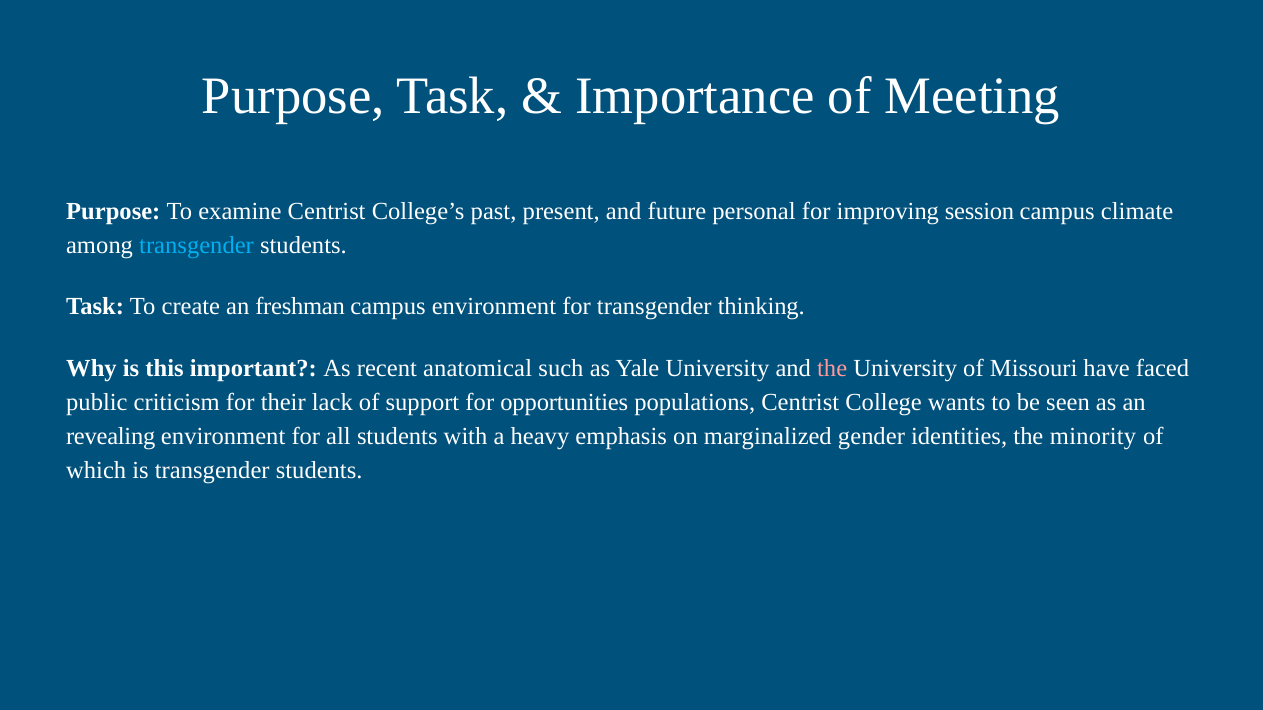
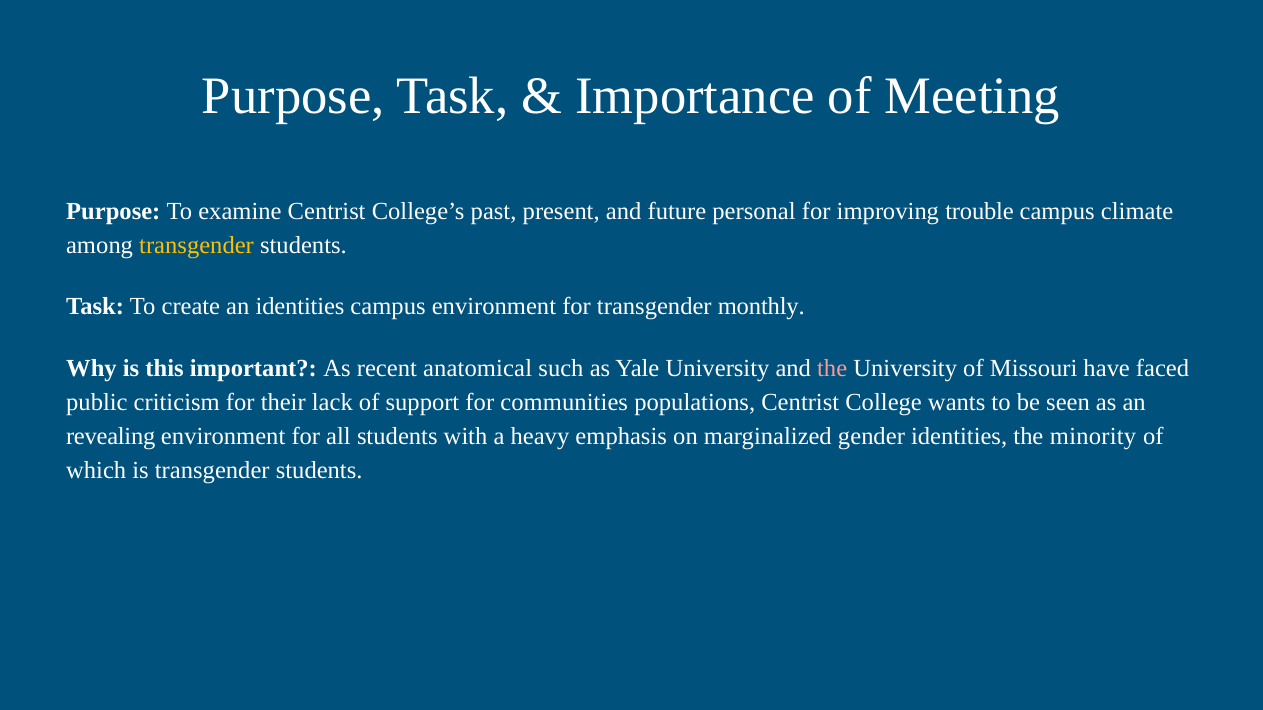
session: session -> trouble (980, 211)
transgender colour: light blue -> yellow (197, 245)
an freshman: freshman -> identities (300, 307)
thinking: thinking -> monthly (761, 307)
opportunities: opportunities -> communities (564, 403)
